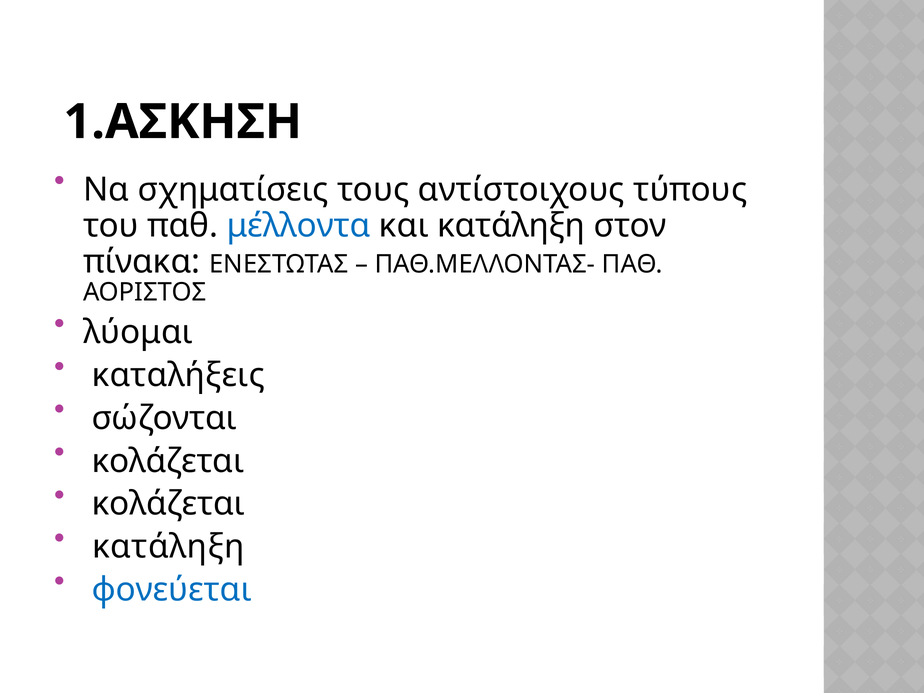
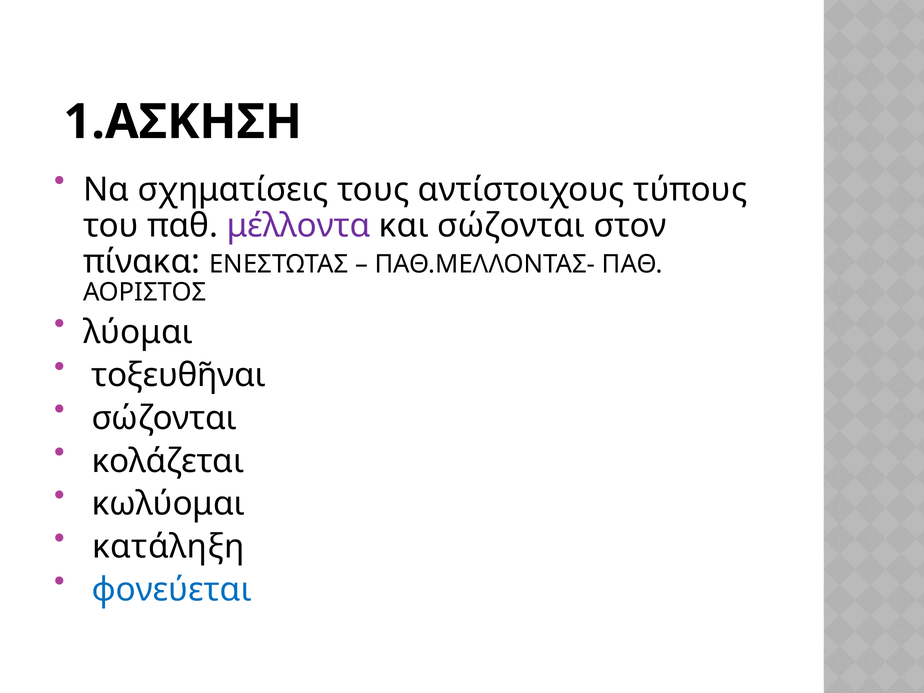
μέλλοντα colour: blue -> purple (299, 226)
και κατάληξη: κατάληξη -> σώζονται (511, 226)
καταλήξεις: καταλήξεις -> τοξευθῆναι (178, 375)
κολάζεται: κολάζεται -> κωλύομαι (168, 504)
